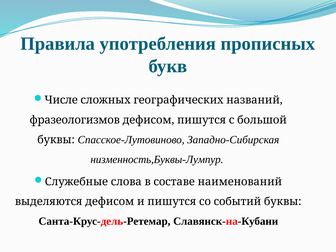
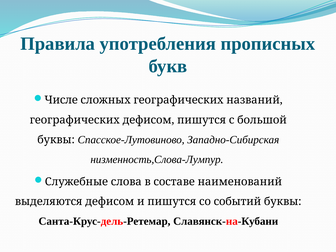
фразеологизмов: фразеологизмов -> географических (75, 120)
низменность,Буквы-Лумпур: низменность,Буквы-Лумпур -> низменность,Слова-Лумпур (157, 159)
